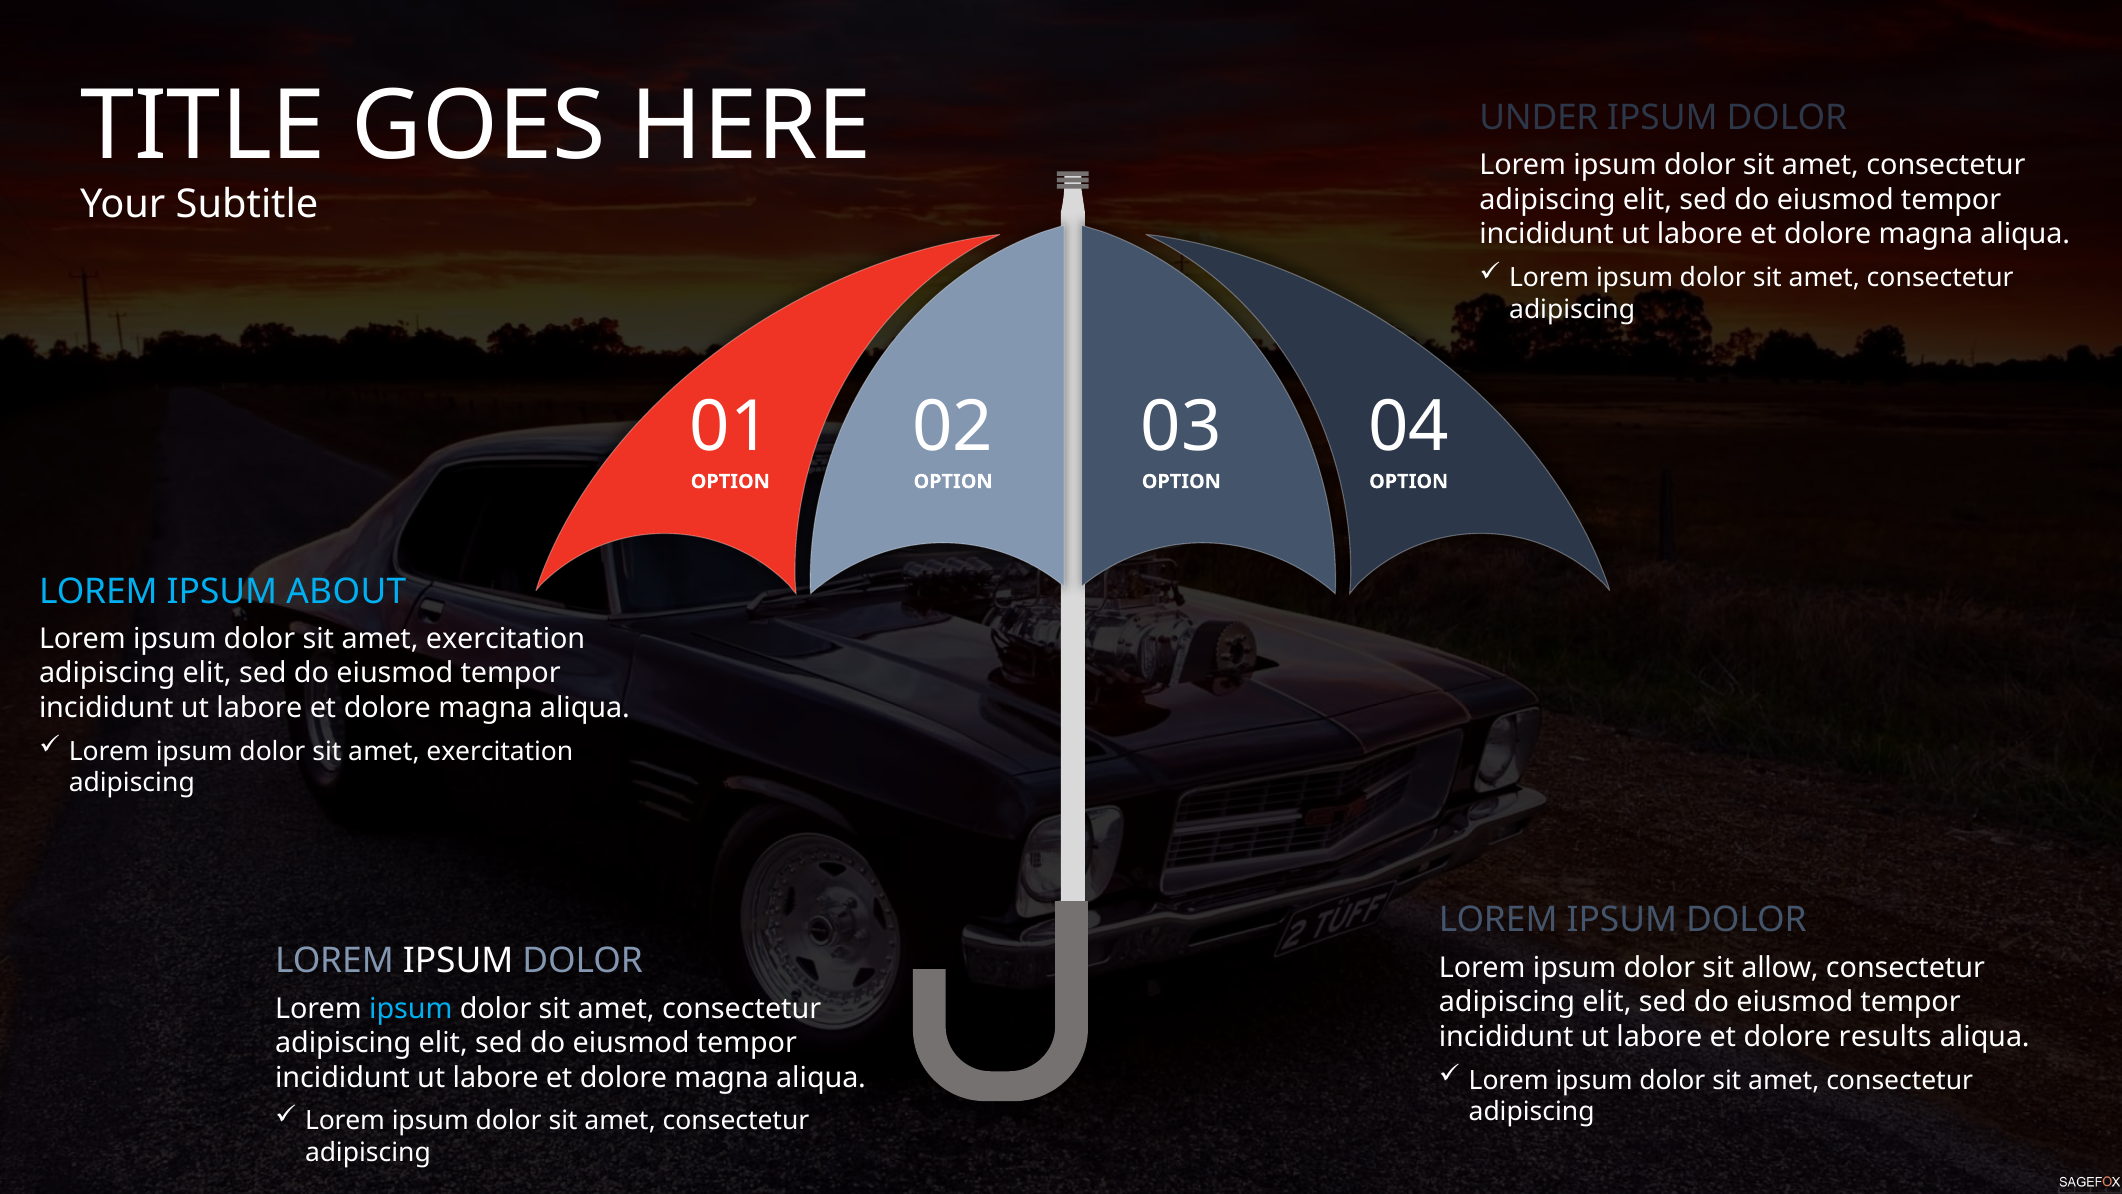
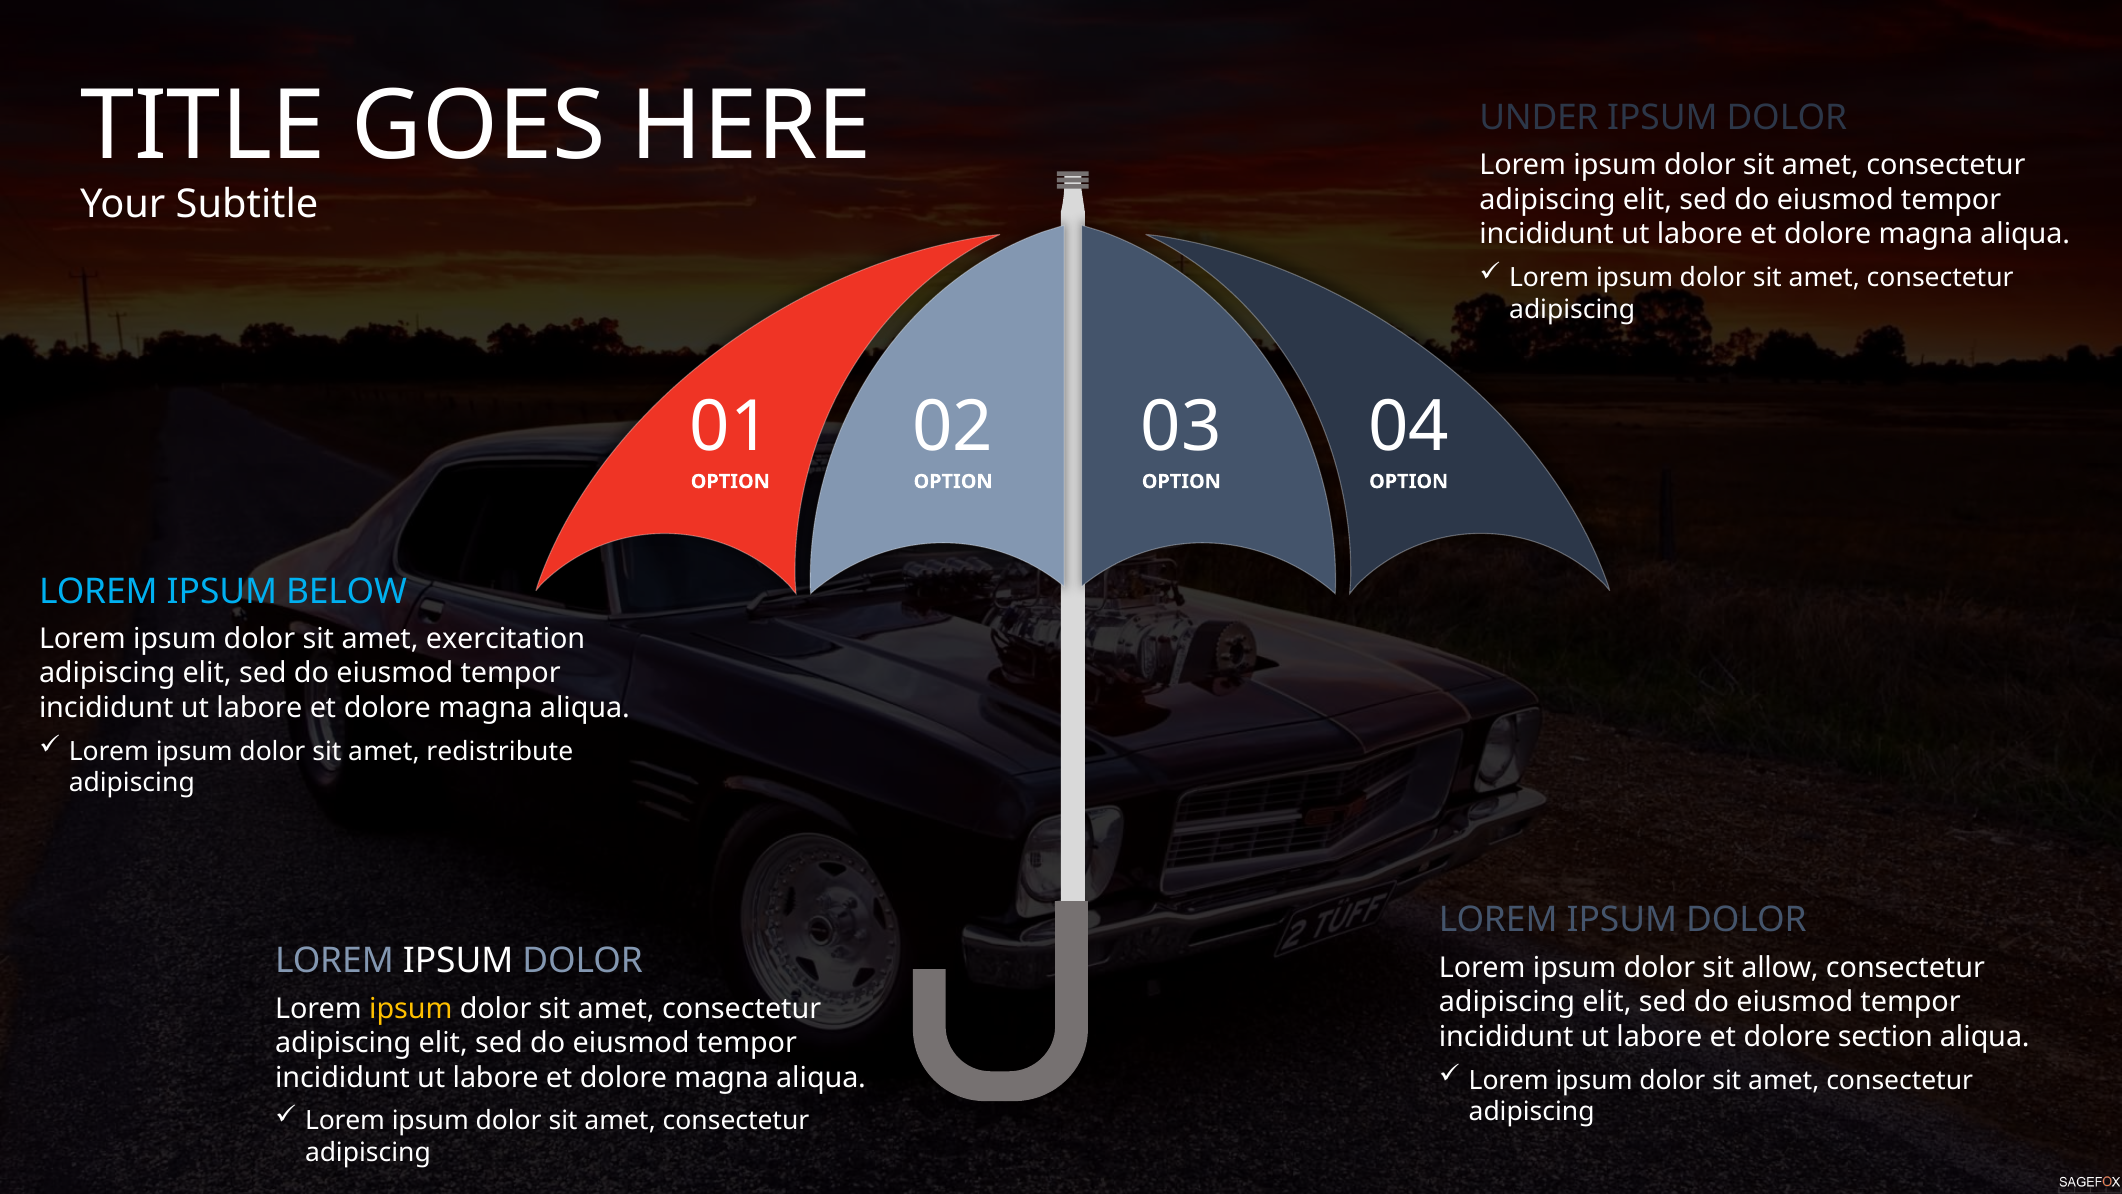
ABOUT: ABOUT -> BELOW (347, 591)
exercitation: exercitation -> redistribute (500, 751)
ipsum colour: light blue -> yellow (411, 1008)
results: results -> section (1885, 1036)
